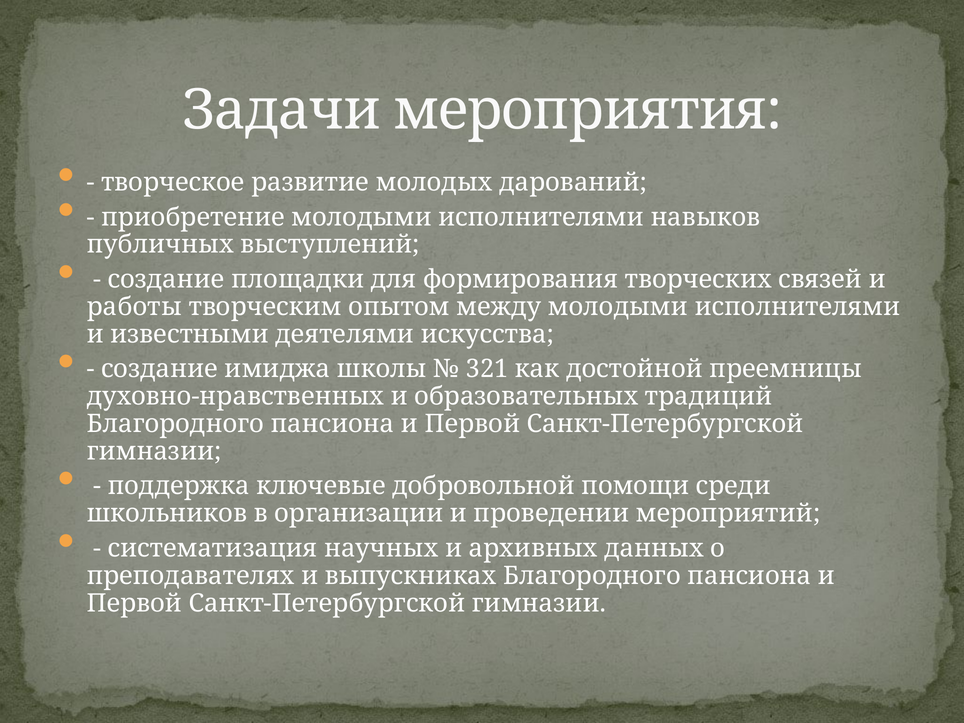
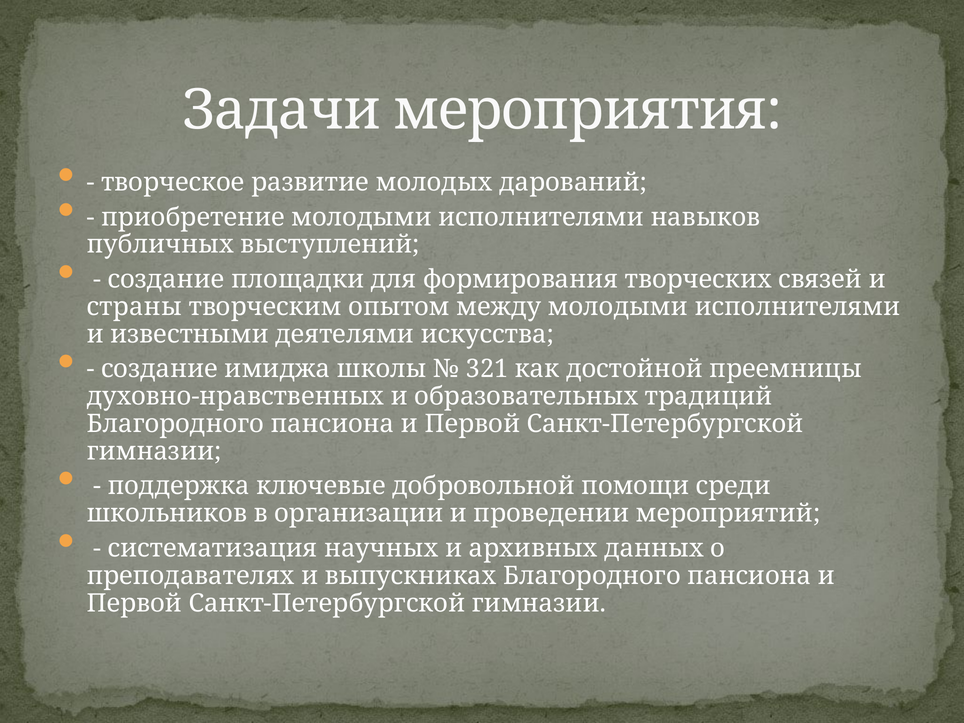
работы: работы -> страны (134, 307)
